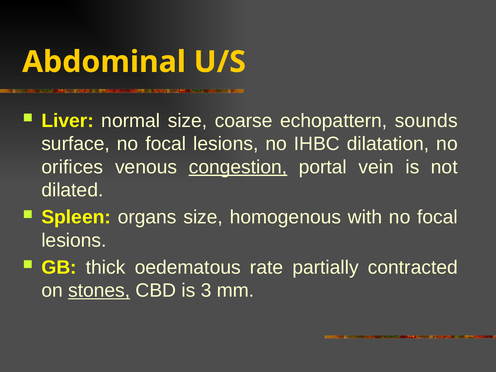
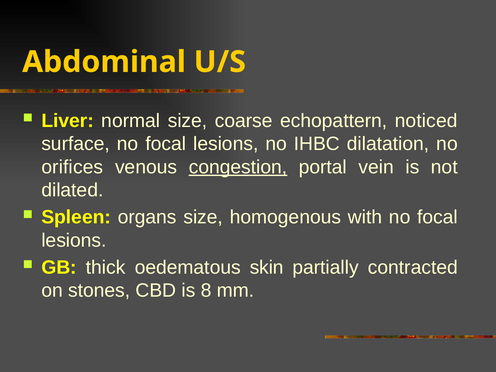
sounds: sounds -> noticed (426, 121)
rate: rate -> skin (267, 267)
stones underline: present -> none (99, 291)
3: 3 -> 8 (206, 291)
